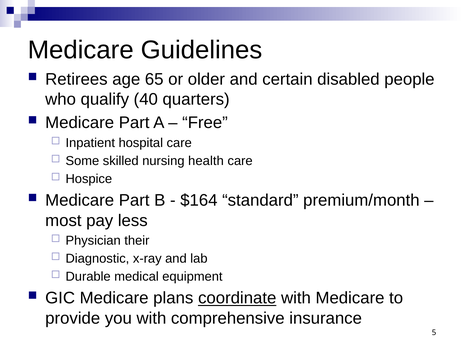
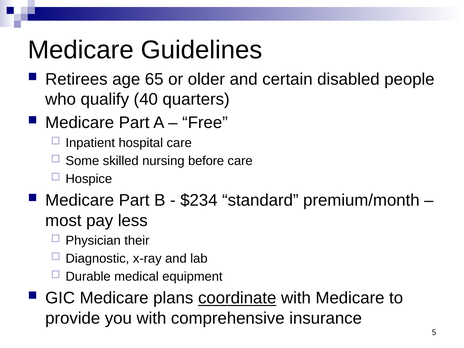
health: health -> before (206, 161)
$164: $164 -> $234 (199, 200)
